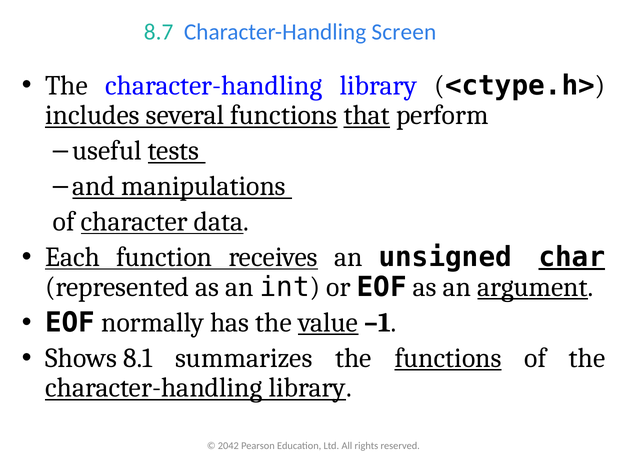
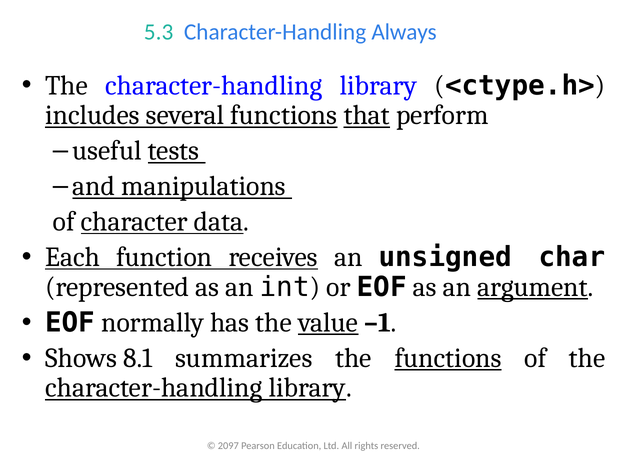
8.7: 8.7 -> 5.3 (159, 32)
Screen: Screen -> Always (404, 32)
char underline: present -> none (572, 257)
2042: 2042 -> 2097 (228, 445)
